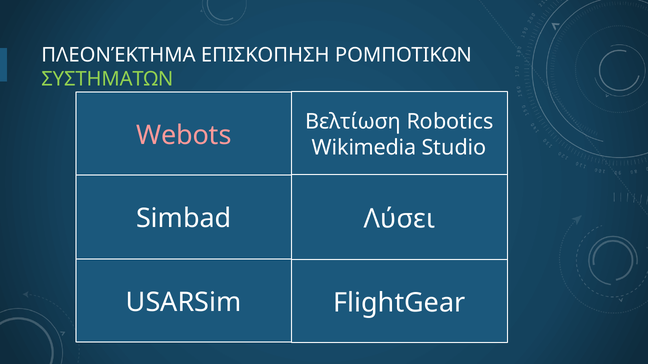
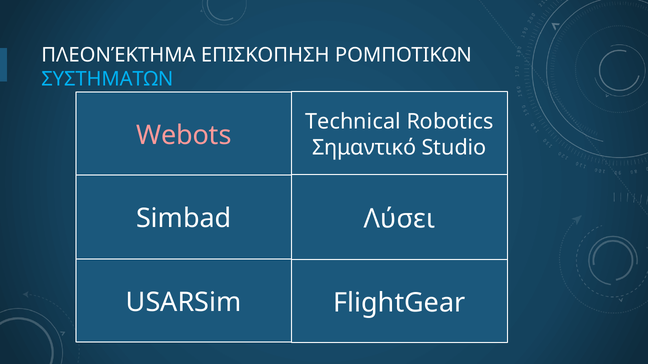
ΣΥΣΤΗΜΑΤΩΝ colour: light green -> light blue (107, 79)
Βελτίωση: Βελτίωση -> Technical (353, 122)
Wikimedia: Wikimedia -> Σημαντικό (364, 148)
